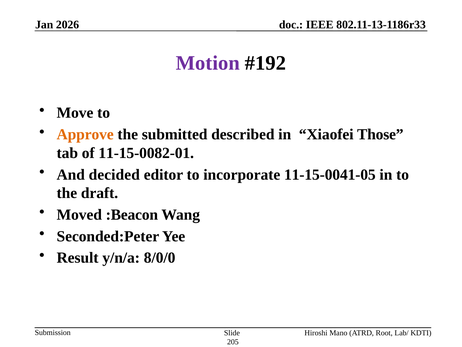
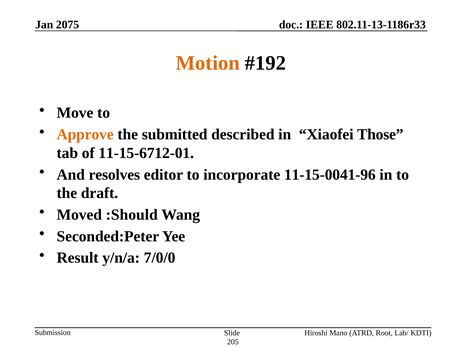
2026: 2026 -> 2075 (68, 25)
Motion colour: purple -> orange (208, 63)
11-15-0082-01: 11-15-0082-01 -> 11-15-6712-01 (146, 153)
decided: decided -> resolves (114, 174)
11-15-0041-05: 11-15-0041-05 -> 11-15-0041-96 (330, 174)
:Beacon: :Beacon -> :Should (132, 214)
8/0/0: 8/0/0 -> 7/0/0 (160, 257)
